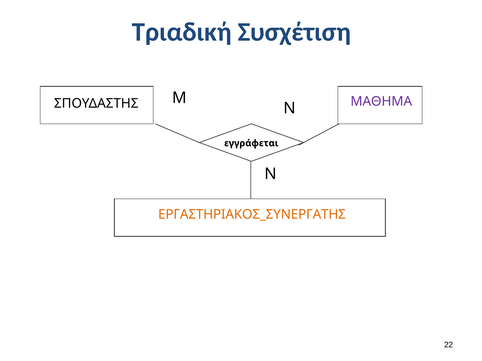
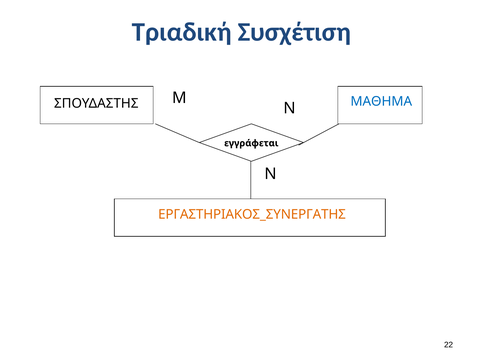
ΜΑΘΗΜΑ colour: purple -> blue (381, 102)
